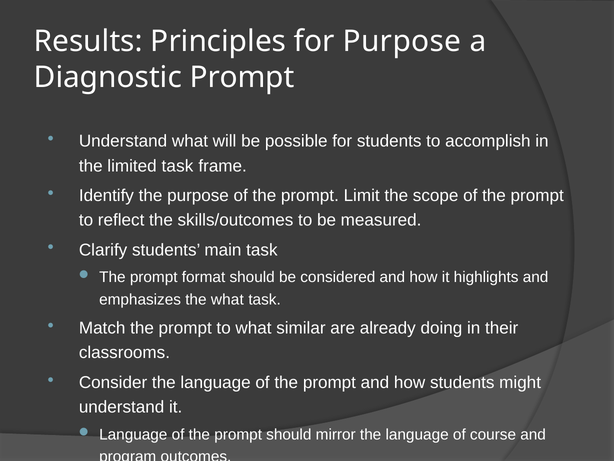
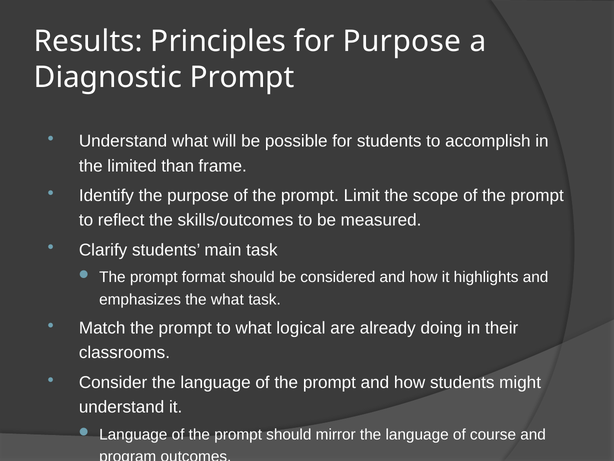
limited task: task -> than (178, 166)
similar: similar -> logical (301, 328)
